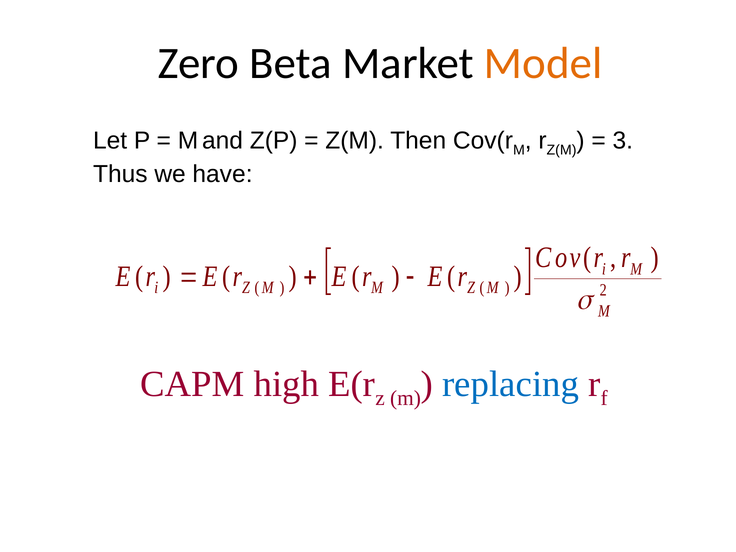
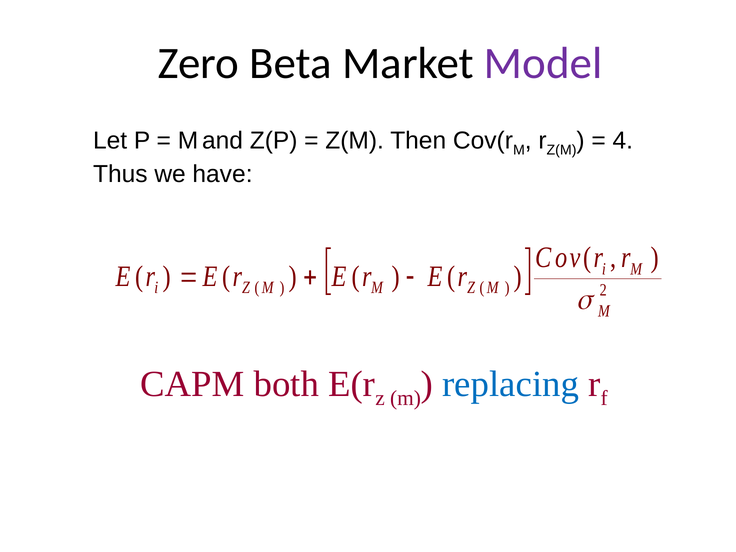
Model colour: orange -> purple (543, 63)
3: 3 -> 4 (623, 140)
high: high -> both (286, 384)
